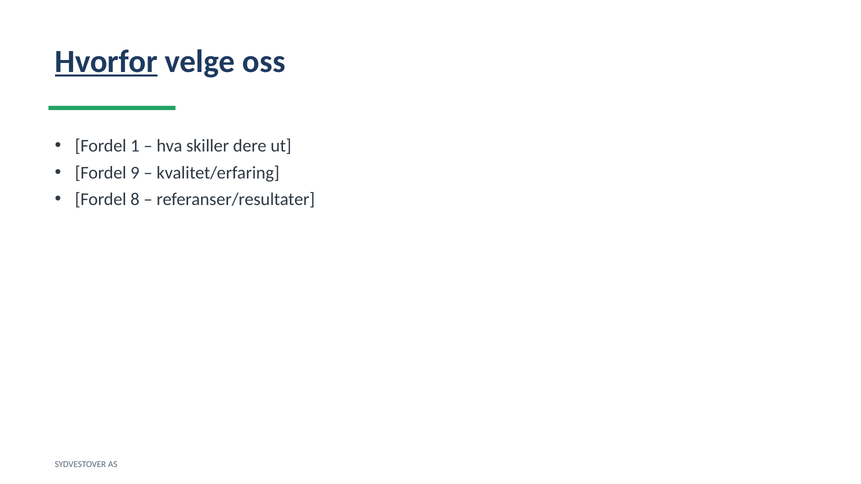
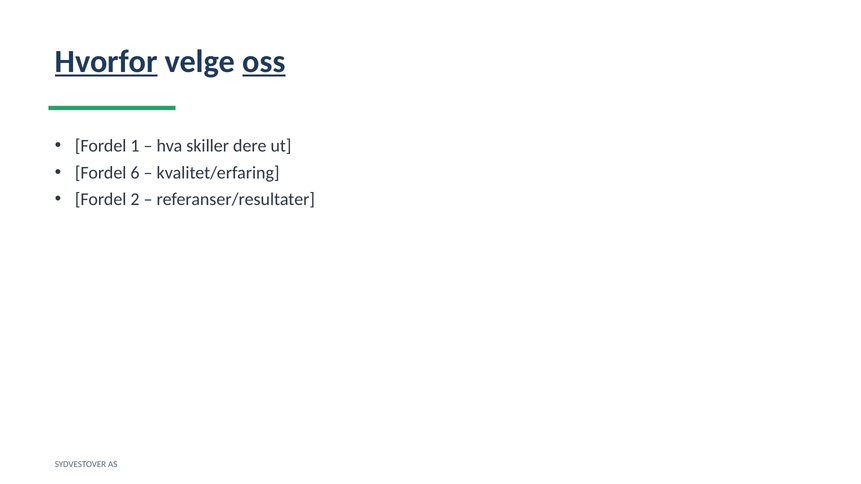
oss underline: none -> present (264, 61)
9: 9 -> 6 (135, 173)
8: 8 -> 2 (135, 200)
